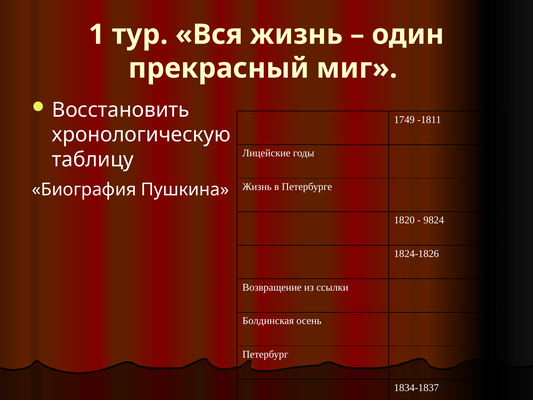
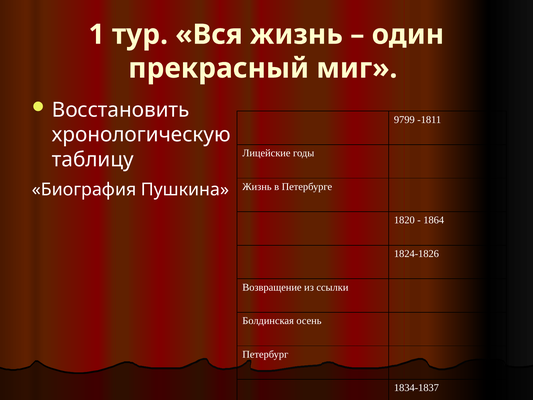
1749: 1749 -> 9799 (404, 120)
9824: 9824 -> 1864 (434, 220)
